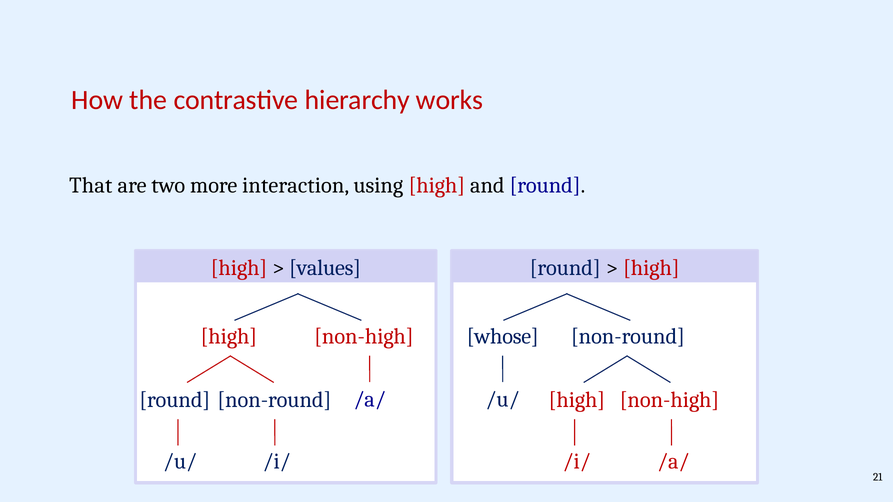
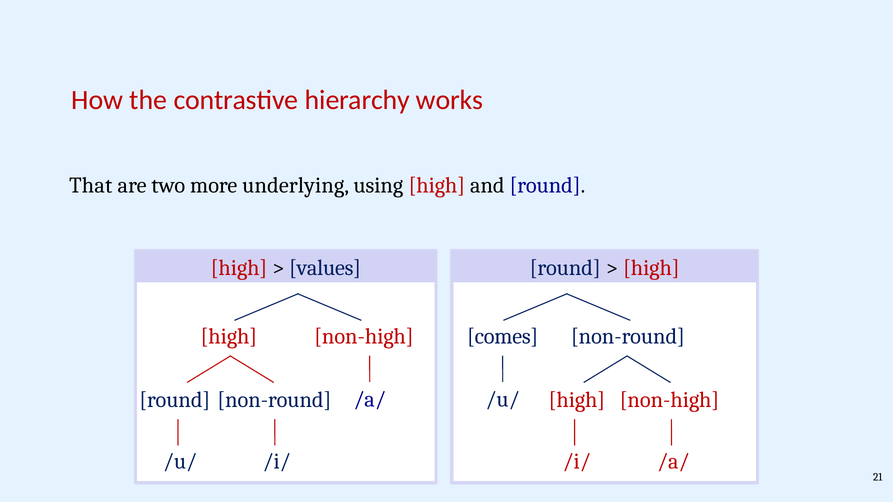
interaction: interaction -> underlying (296, 186)
whose: whose -> comes (503, 336)
